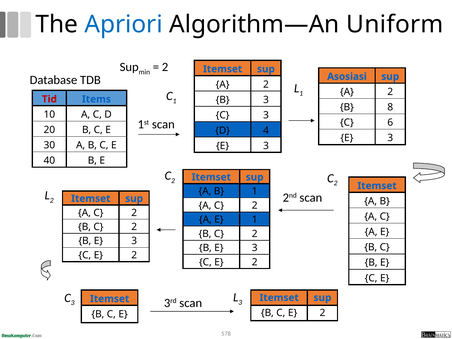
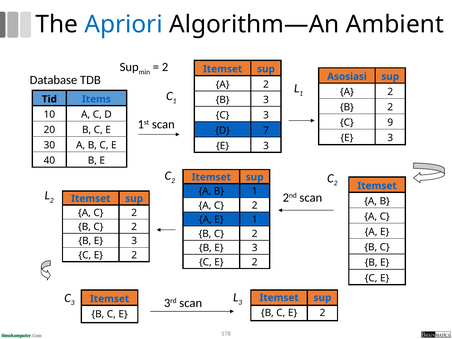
Uniform: Uniform -> Ambient (395, 24)
Tid colour: red -> black (49, 99)
B 8: 8 -> 2 (390, 107)
6: 6 -> 9 (390, 123)
4: 4 -> 7 (266, 130)
